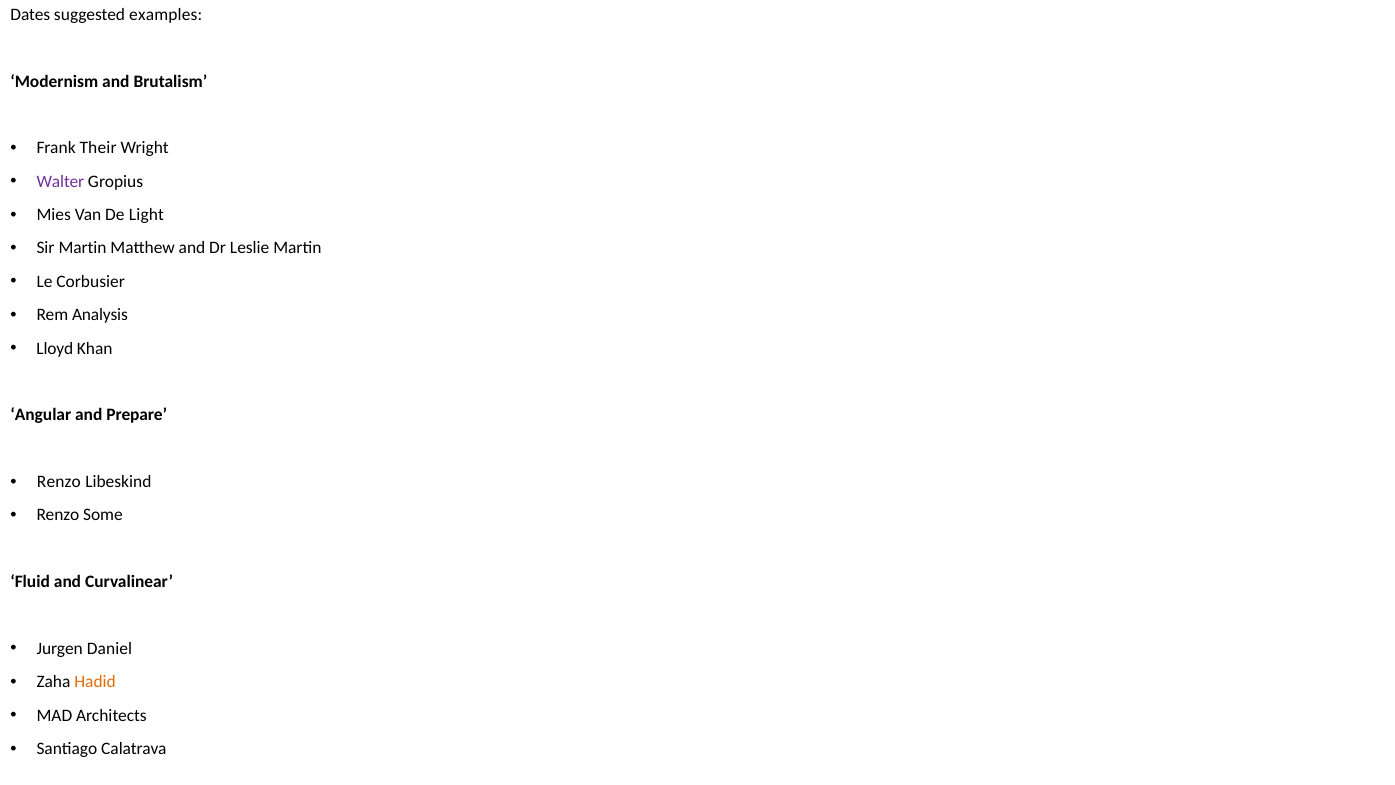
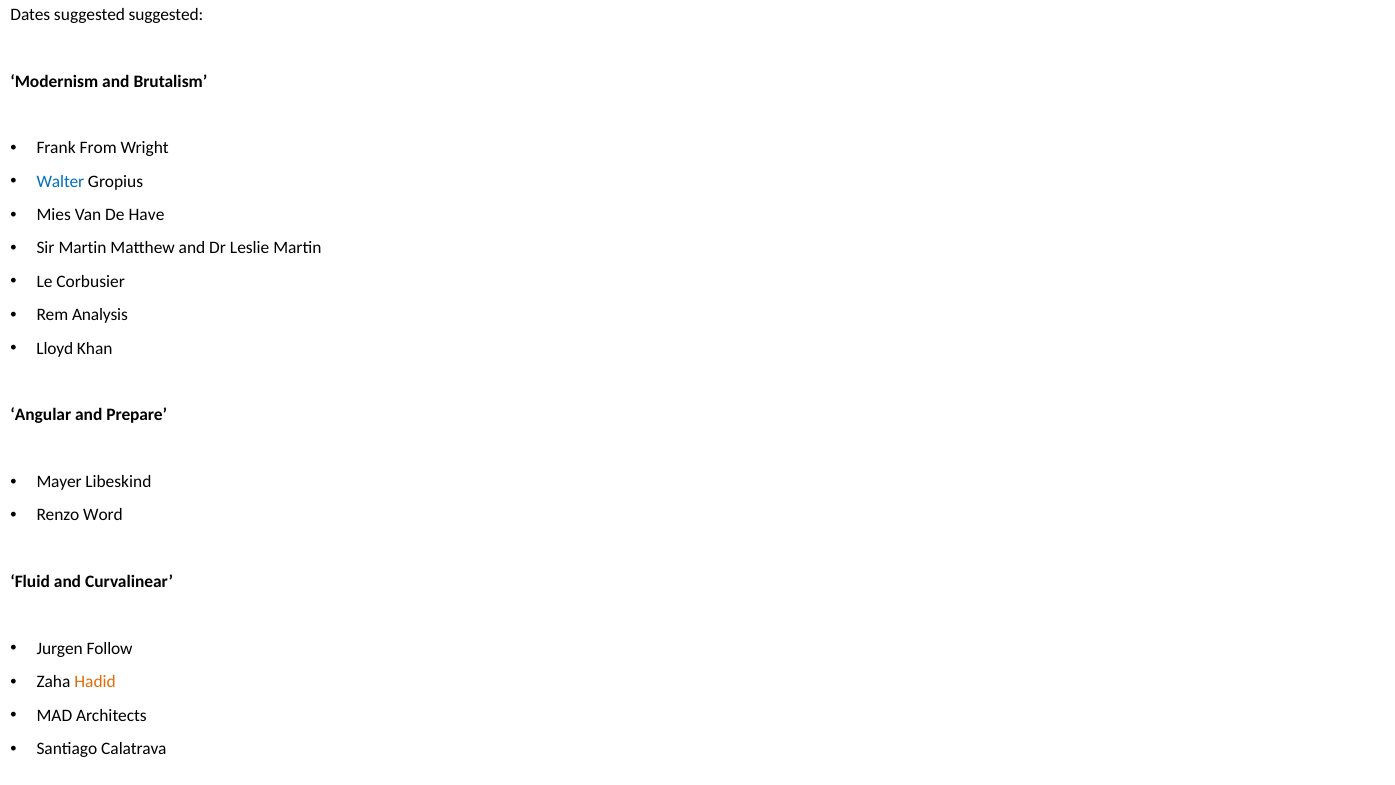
suggested examples: examples -> suggested (166, 15)
Their: Their -> From (98, 148)
Walter colour: purple -> blue (60, 181)
Light: Light -> Have (146, 215)
Renzo: Renzo -> Mayer (59, 482)
Some: Some -> Word (103, 515)
Daniel: Daniel -> Follow (110, 648)
